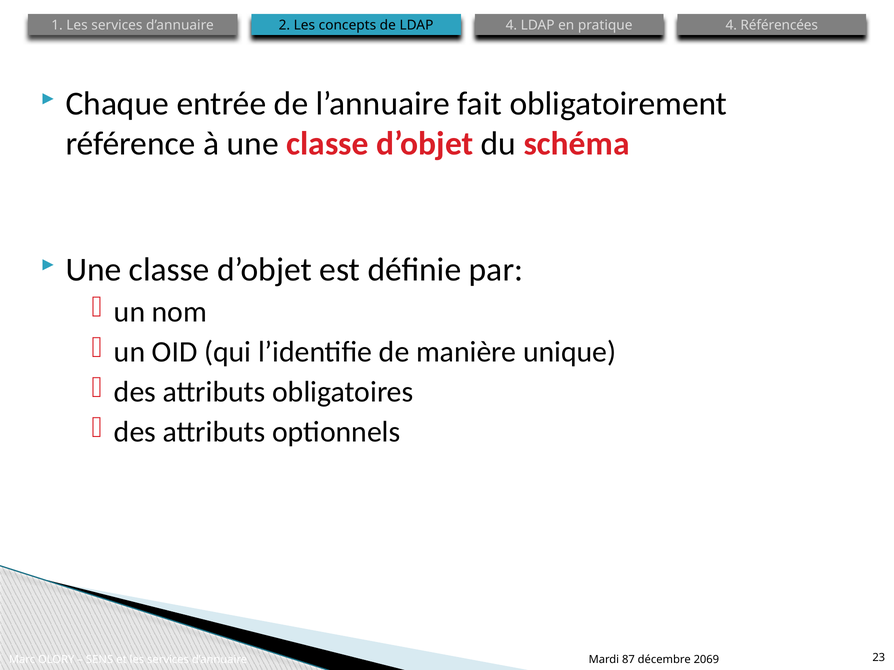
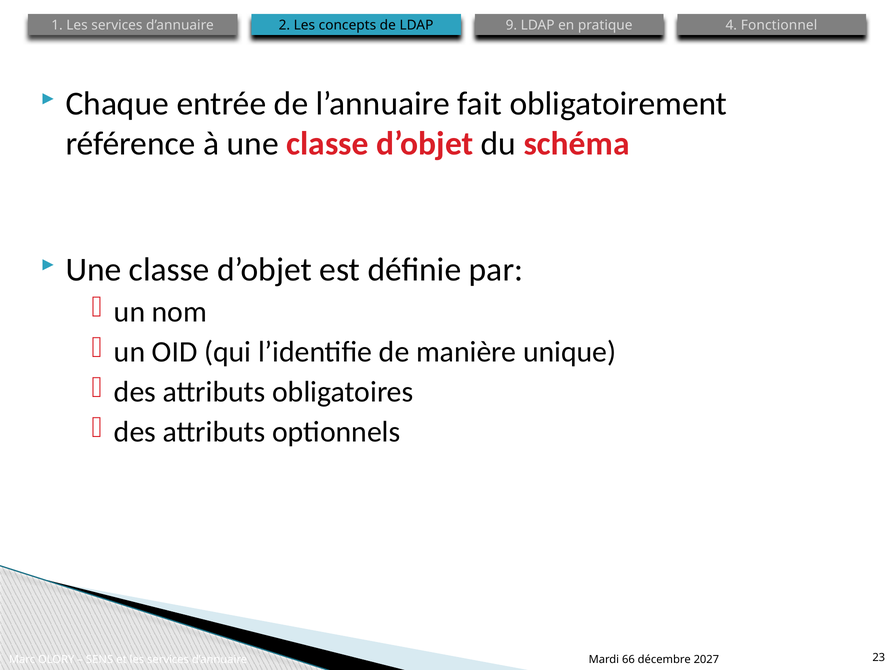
d’annuaire 4: 4 -> 9 (511, 25)
Référencées: Référencées -> Fonctionnel (779, 25)
87: 87 -> 66 (628, 660)
2069: 2069 -> 2027 (706, 660)
